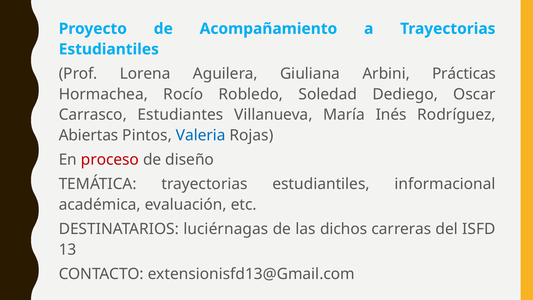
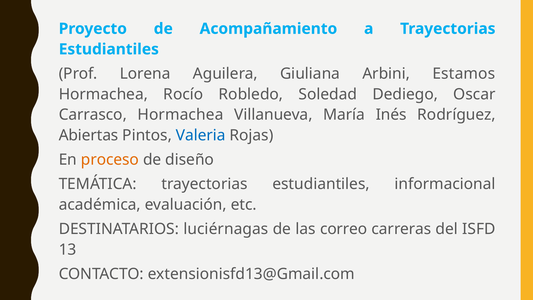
Prácticas: Prácticas -> Estamos (464, 74)
Carrasco Estudiantes: Estudiantes -> Hormachea (180, 115)
proceso colour: red -> orange (110, 160)
dichos: dichos -> correo (344, 229)
